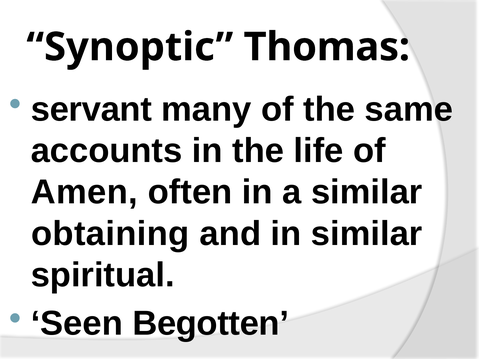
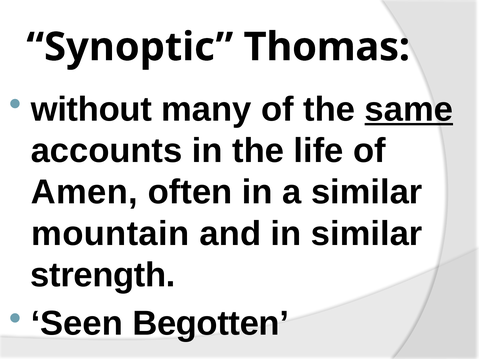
servant: servant -> without (91, 109)
same underline: none -> present (409, 109)
obtaining: obtaining -> mountain (110, 234)
spiritual: spiritual -> strength (103, 275)
